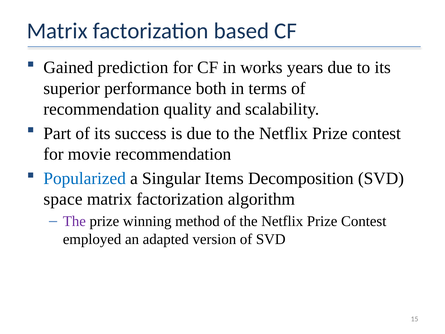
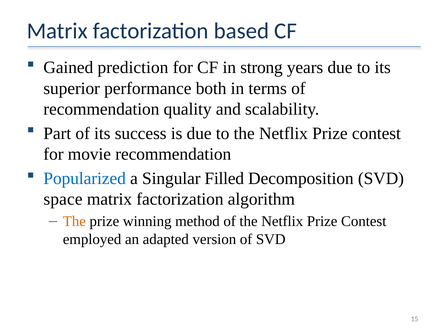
works: works -> strong (262, 67)
Items: Items -> Filled (224, 178)
The colour: purple -> orange (74, 221)
